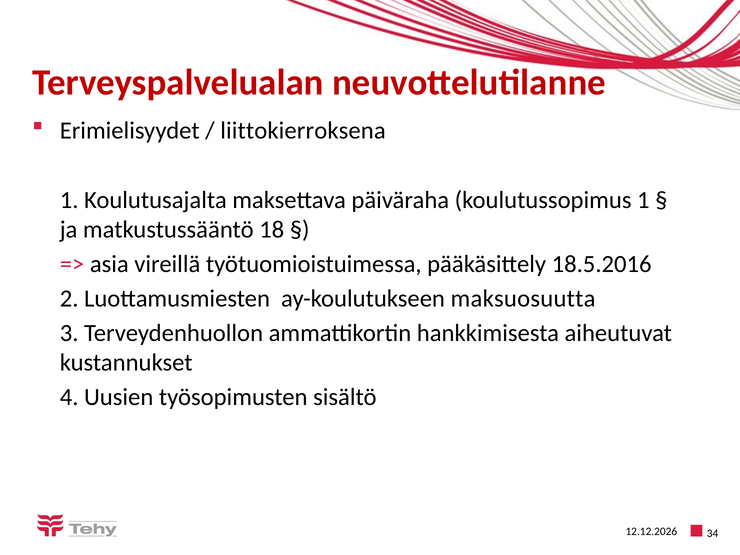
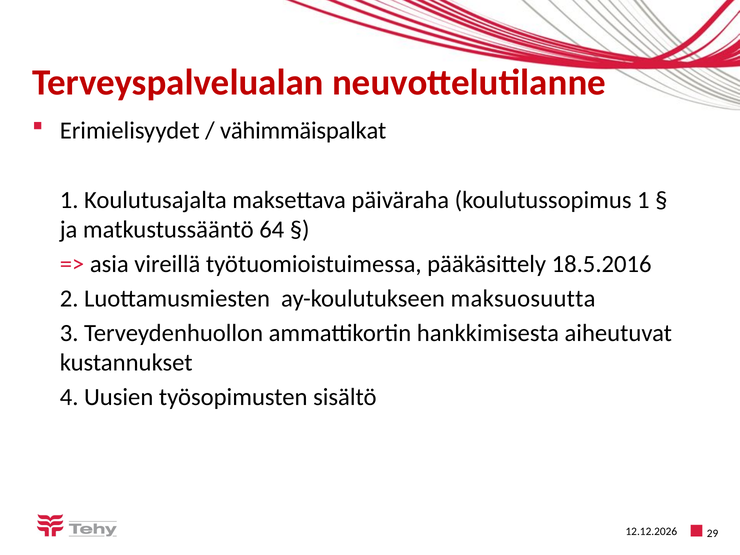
liittokierroksena: liittokierroksena -> vähimmäispalkat (303, 131)
18: 18 -> 64 (272, 230)
34: 34 -> 29 (713, 533)
